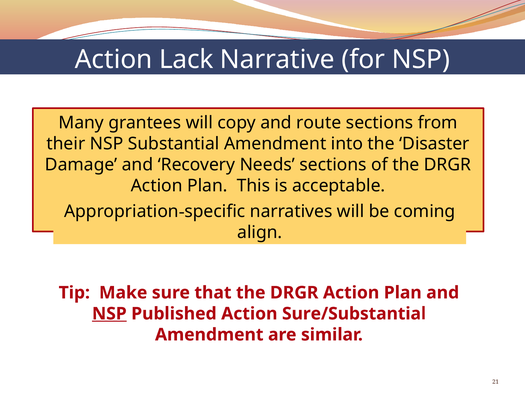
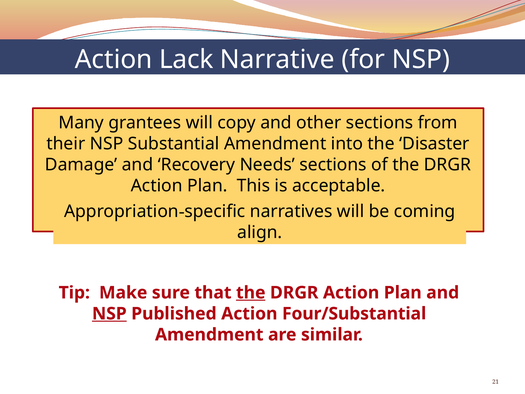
route: route -> other (319, 122)
the underline: none -> present (251, 292)
Sure/Substantial: Sure/Substantial -> Four/Substantial (354, 313)
